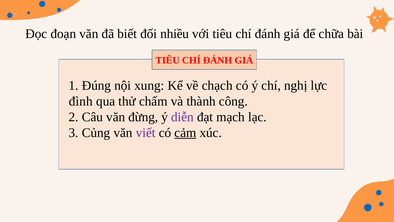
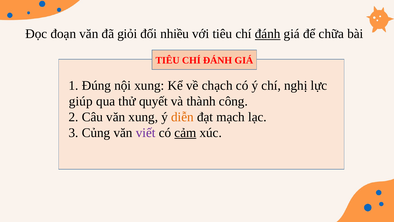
biết: biết -> giỏi (127, 34)
đánh underline: none -> present (268, 34)
đình: đình -> giúp (81, 101)
chấm: chấm -> quyết (153, 101)
văn đừng: đừng -> xung (143, 117)
diễn colour: purple -> orange (182, 117)
